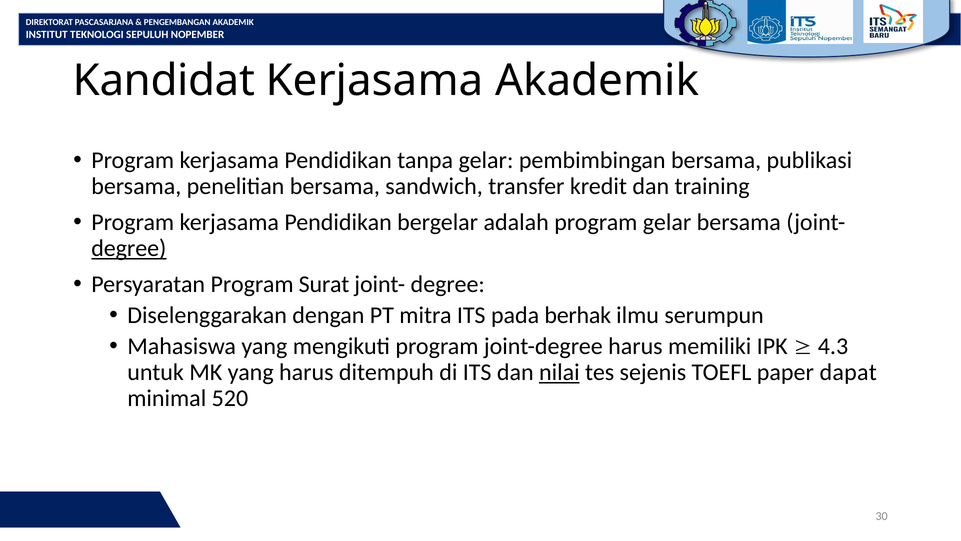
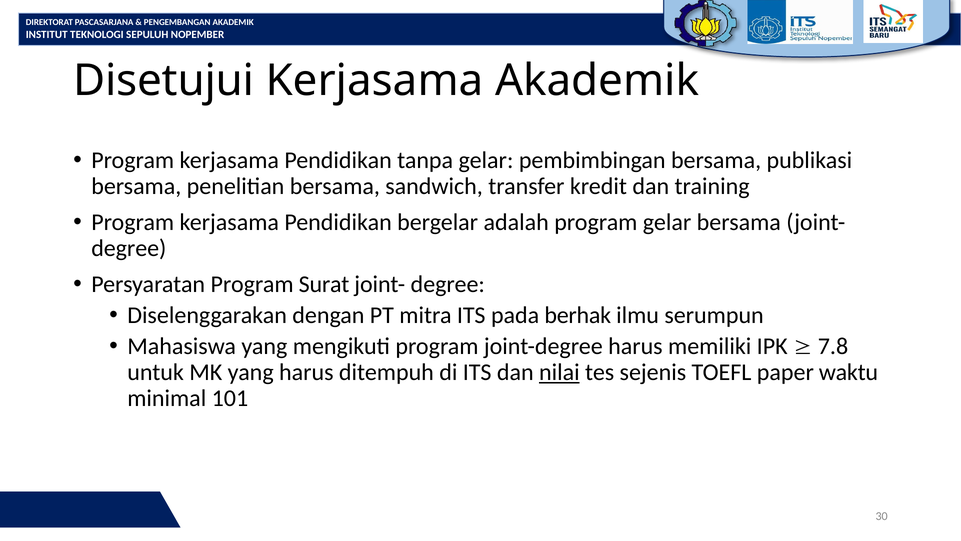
Kandidat: Kandidat -> Disetujui (164, 81)
degree underline: present -> none (129, 248)
4.3: 4.3 -> 7.8 (833, 346)
dapat: dapat -> waktu (848, 372)
520: 520 -> 101 (230, 398)
